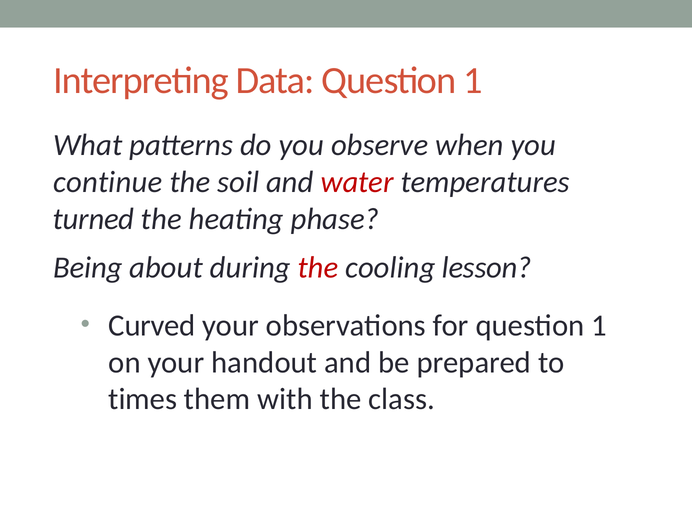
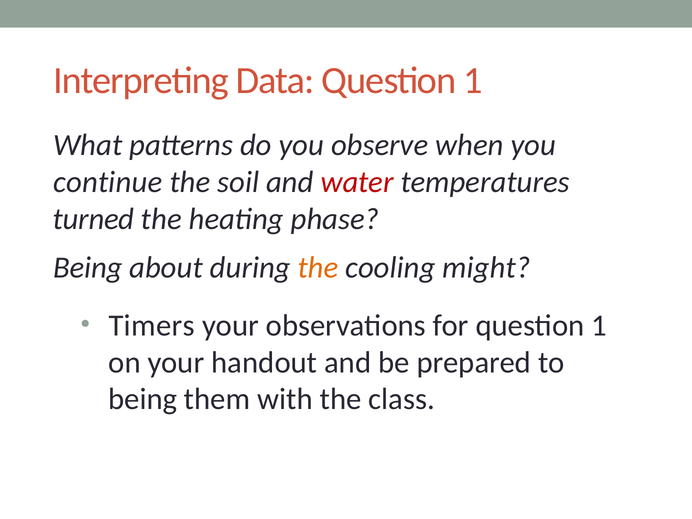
the colour: red -> orange (318, 267)
lesson: lesson -> might (486, 267)
Curved: Curved -> Timers (152, 325)
times: times -> being (143, 399)
